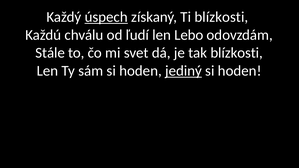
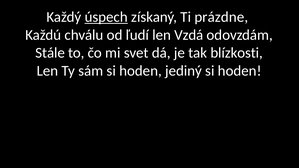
Ti blízkosti: blízkosti -> prázdne (221, 17)
Lebo: Lebo -> Vzdá (189, 35)
jediný underline: present -> none (184, 71)
